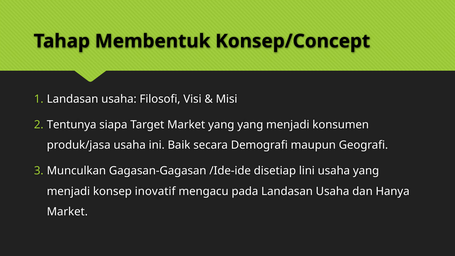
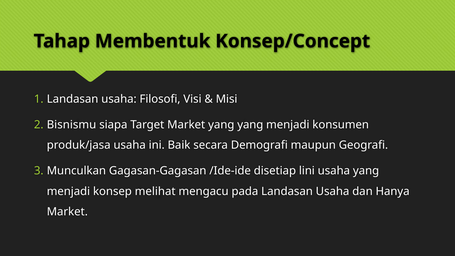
Tentunya: Tentunya -> Bisnismu (72, 125)
inovatif: inovatif -> melihat (155, 191)
